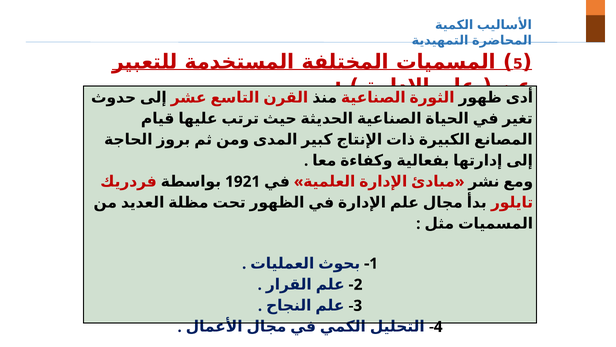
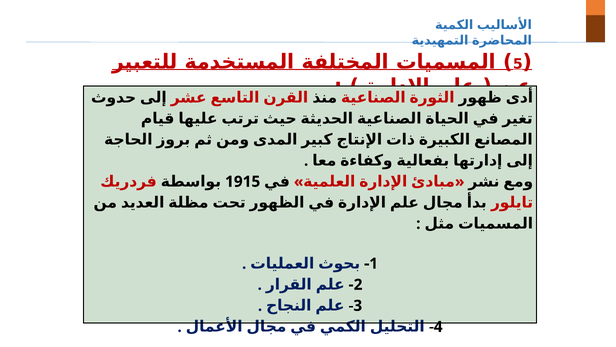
1921: 1921 -> 1915 (243, 181)
